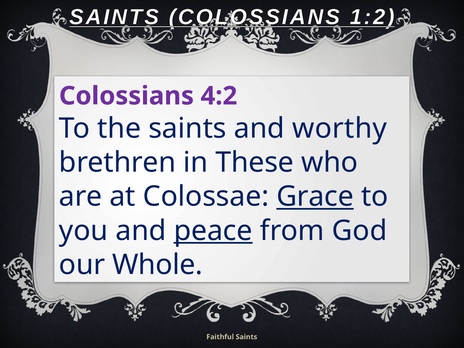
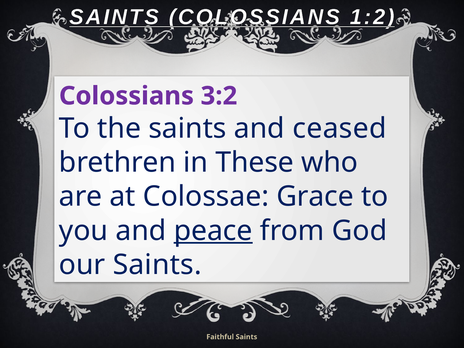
4:2: 4:2 -> 3:2 (219, 96)
worthy: worthy -> ceased (340, 129)
Grace underline: present -> none (315, 197)
our Whole: Whole -> Saints (157, 265)
